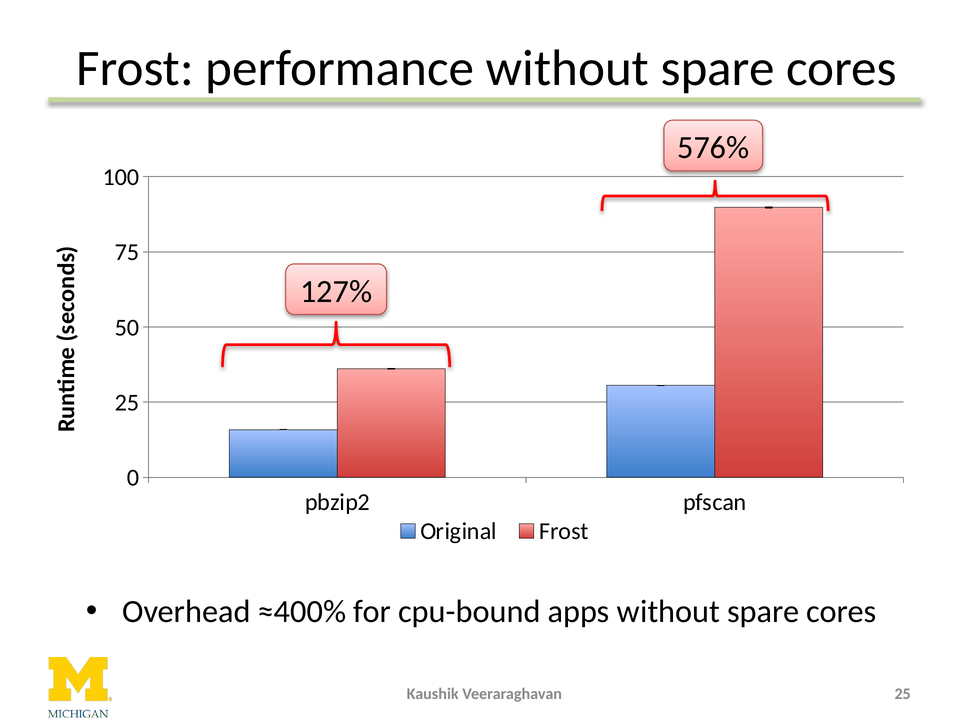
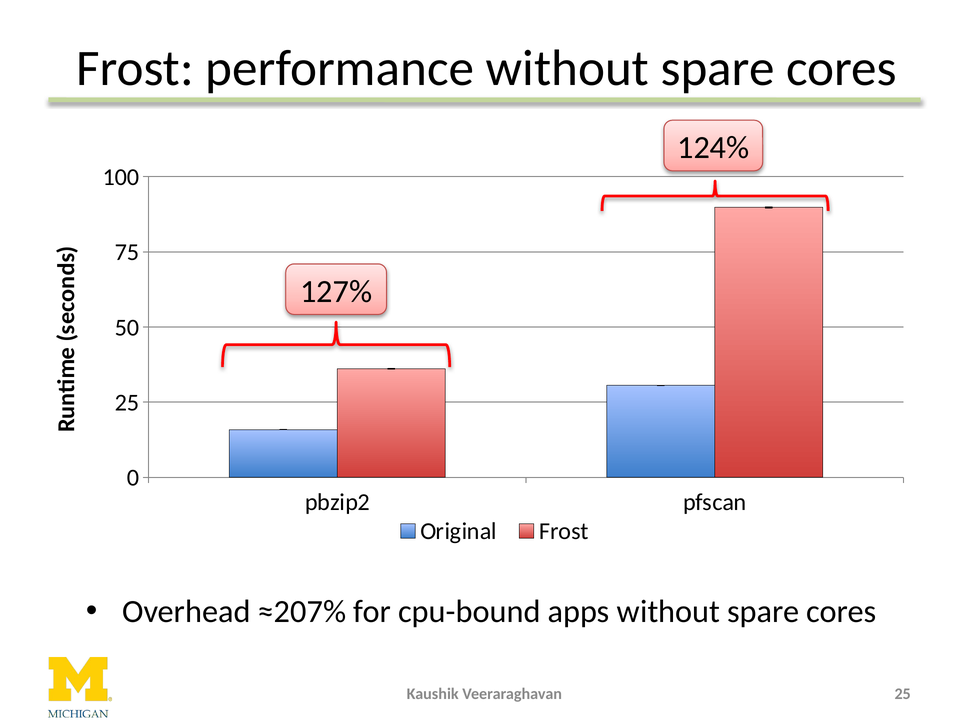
576%: 576% -> 124% (713, 148)
≈400%: ≈400% -> ≈207% (302, 611)
